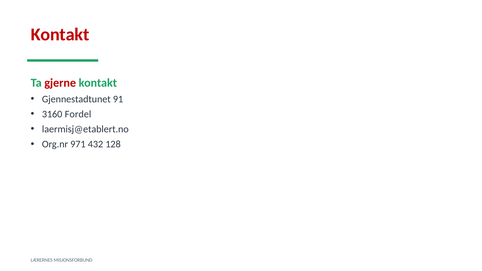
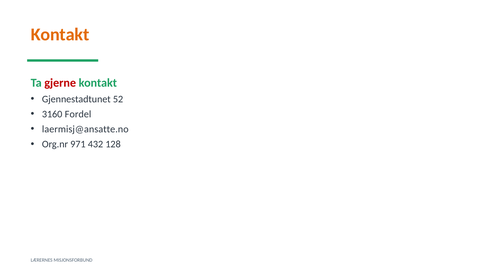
Kontakt colour: red -> orange (60, 34)
91: 91 -> 52 (118, 99)
laermisj@etablert.no: laermisj@etablert.no -> laermisj@ansatte.no (85, 129)
